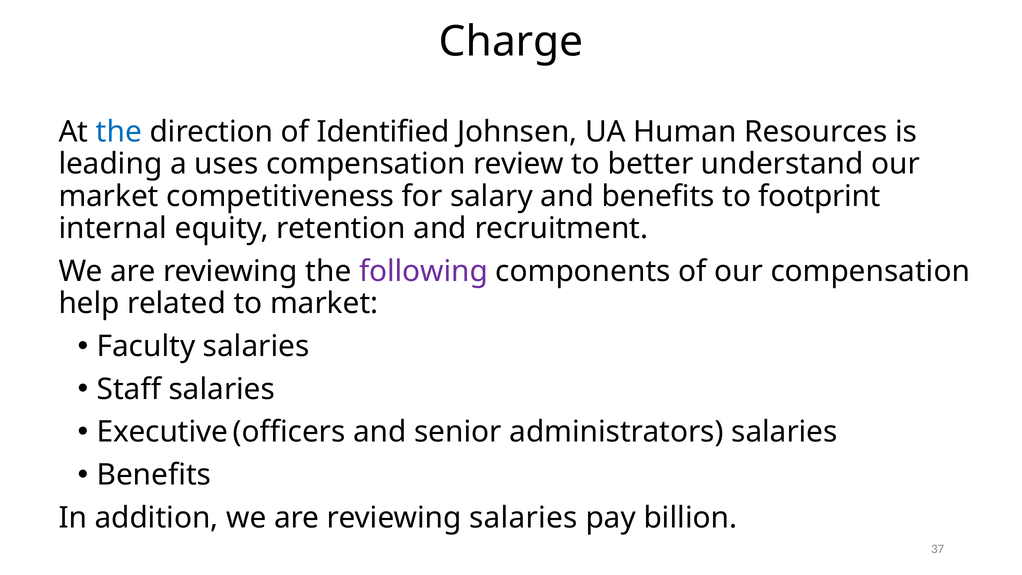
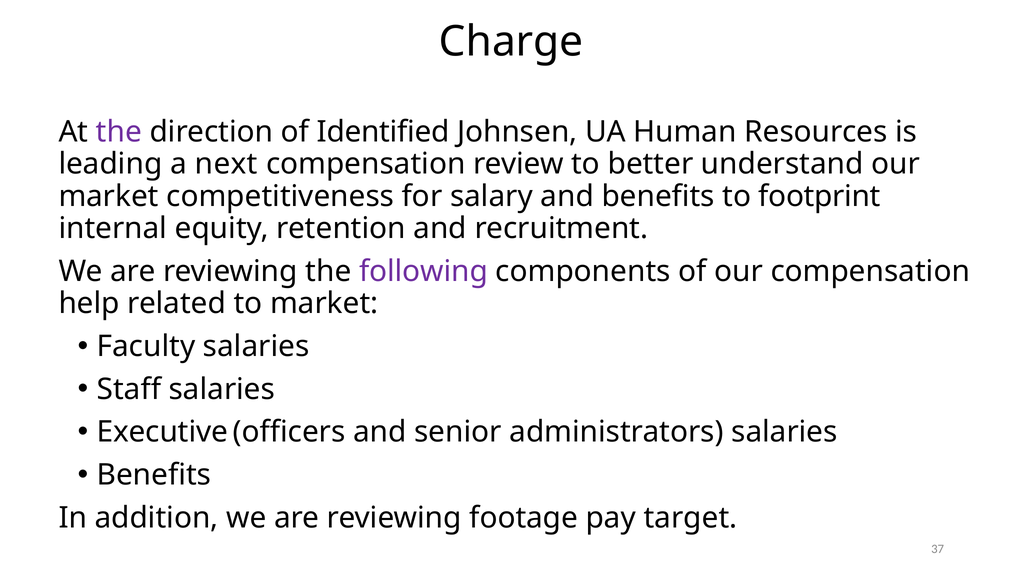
the colour: blue -> purple (119, 132)
uses: uses -> next (226, 164)
reviewing salaries: salaries -> footage (524, 518)
billion: billion -> target (691, 518)
